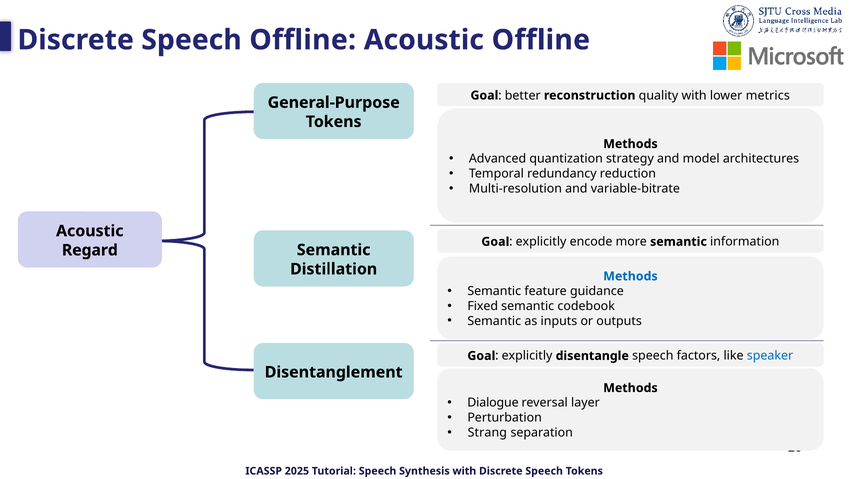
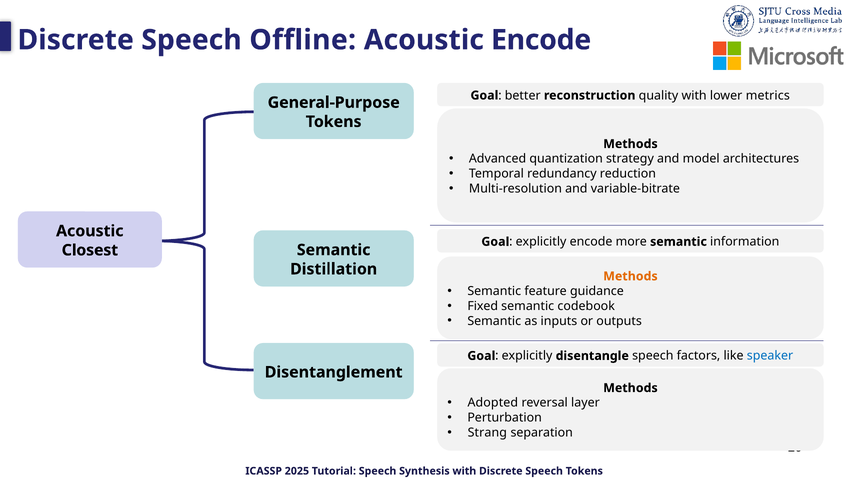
Acoustic Offline: Offline -> Encode (541, 40)
Regard: Regard -> Closest (90, 250)
Methods colour: blue -> orange (630, 276)
Dialogue: Dialogue -> Adopted (493, 403)
